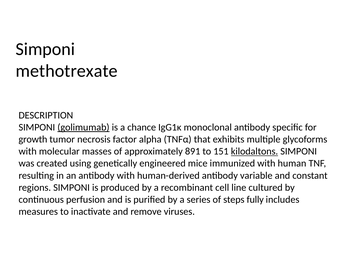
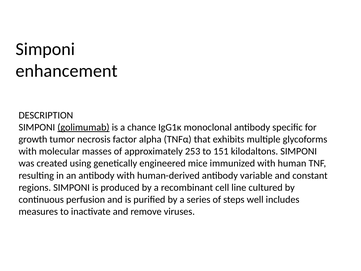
methotrexate: methotrexate -> enhancement (67, 71)
891: 891 -> 253 (193, 151)
kilodaltons underline: present -> none (254, 151)
fully: fully -> well (255, 199)
